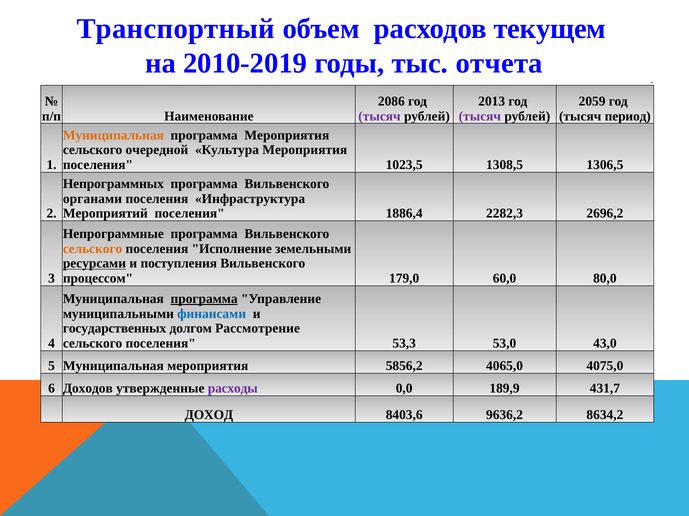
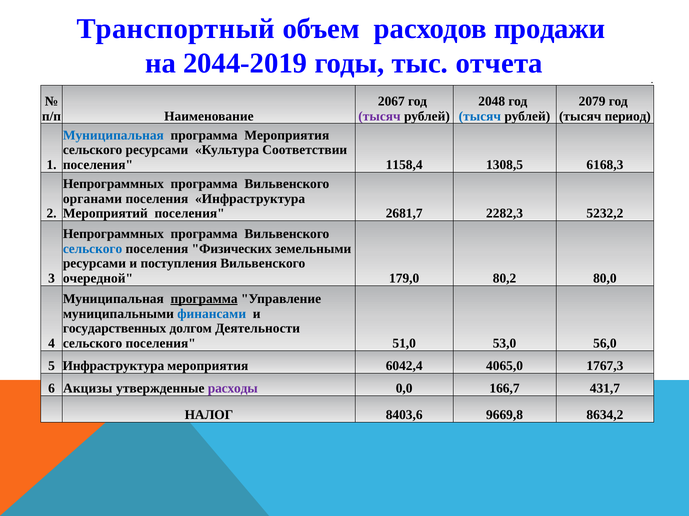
текущем: текущем -> продажи (550, 29)
2010-2019: 2010-2019 -> 2044-2019 (245, 63)
2086: 2086 -> 2067 (391, 101)
2013: 2013 -> 2048 (492, 101)
2059: 2059 -> 2079 (592, 101)
тысяч colour: purple -> blue (480, 116)
Муниципальная colour: orange -> blue (113, 135)
сельского очередной: очередной -> ресурсами (157, 150)
Культура Мероприятия: Мероприятия -> Соответствии (305, 150)
1023,5: 1023,5 -> 1158,4 (404, 165)
1306,5: 1306,5 -> 6168,3 (605, 165)
1886,4: 1886,4 -> 2681,7 (404, 214)
2696,2: 2696,2 -> 5232,2 (605, 214)
Непрограммные: Непрограммные -> Непрограммных (113, 234)
сельского colour: orange -> blue (93, 249)
Исполнение: Исполнение -> Физических (232, 249)
ресурсами underline: present -> none (94, 264)
процессом: процессом -> очередной (98, 279)
60,0: 60,0 -> 80,2 (505, 279)
Рассмотрение: Рассмотрение -> Деятельности (258, 329)
53,3: 53,3 -> 51,0 (404, 344)
43,0: 43,0 -> 56,0 (605, 344)
5 Муниципальная: Муниципальная -> Инфраструктура (113, 366)
5856,2: 5856,2 -> 6042,4 (404, 366)
4075,0: 4075,0 -> 1767,3 (605, 366)
Доходов: Доходов -> Акцизы (88, 389)
189,9: 189,9 -> 166,7 (505, 389)
ДОХОД: ДОХОД -> НАЛОГ (209, 416)
9636,2: 9636,2 -> 9669,8 (505, 416)
